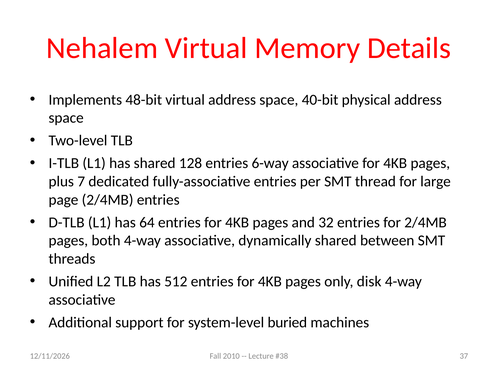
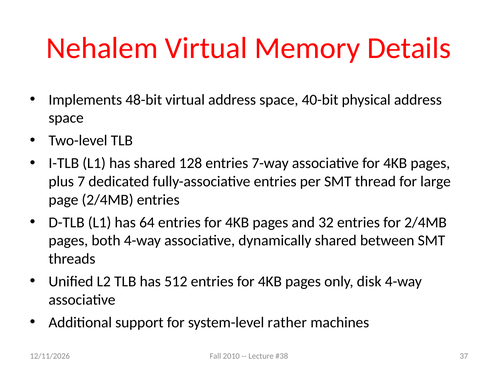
6-way: 6-way -> 7-way (270, 163)
buried: buried -> rather (287, 323)
